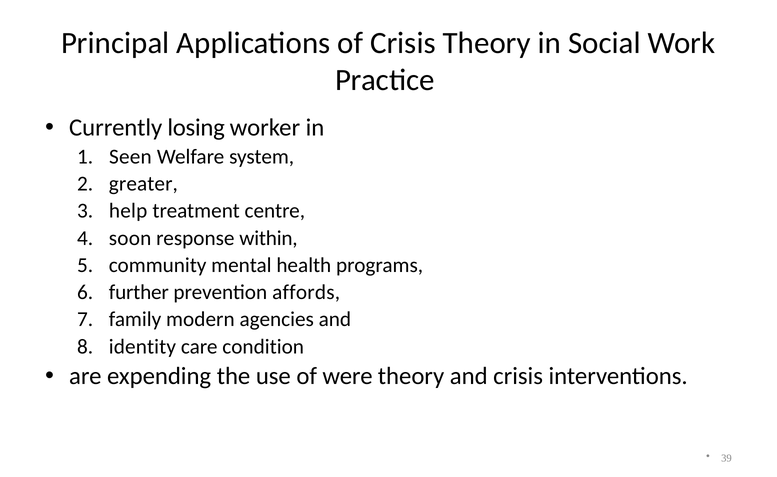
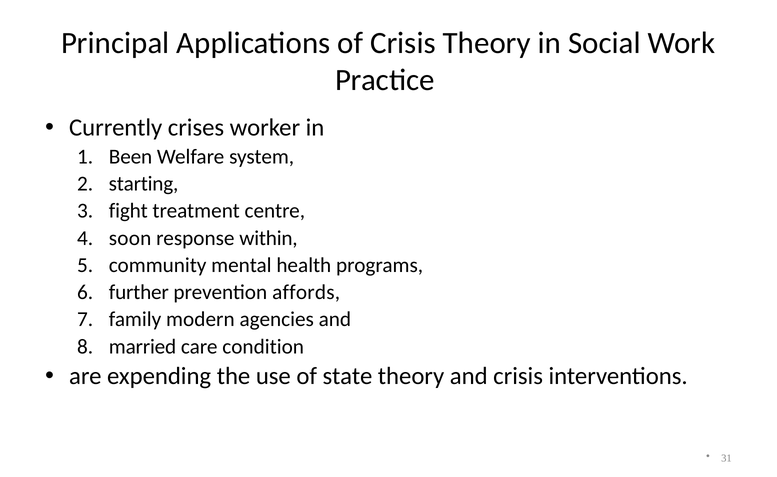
losing: losing -> crises (196, 128)
Seen: Seen -> Been (131, 157)
greater: greater -> starting (144, 184)
help: help -> fight (128, 211)
identity: identity -> married (143, 347)
were: were -> state (347, 377)
39: 39 -> 31 (726, 458)
